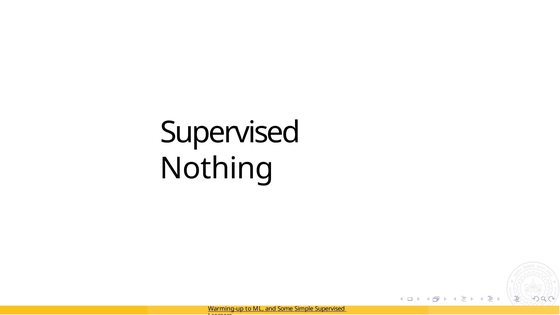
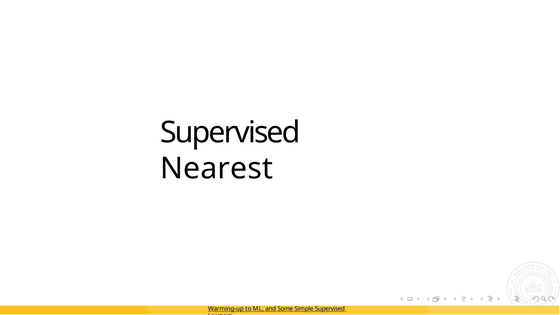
Nothing: Nothing -> Nearest (217, 169)
